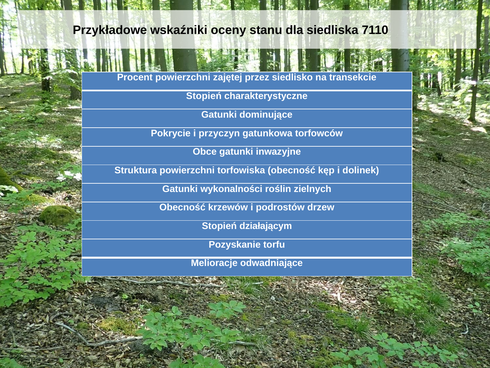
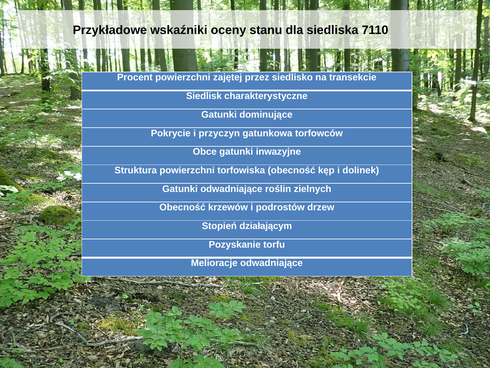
Stopień: Stopień -> Siedlisk (204, 96)
Gatunki wykonalności: wykonalności -> odwadniające (231, 189)
